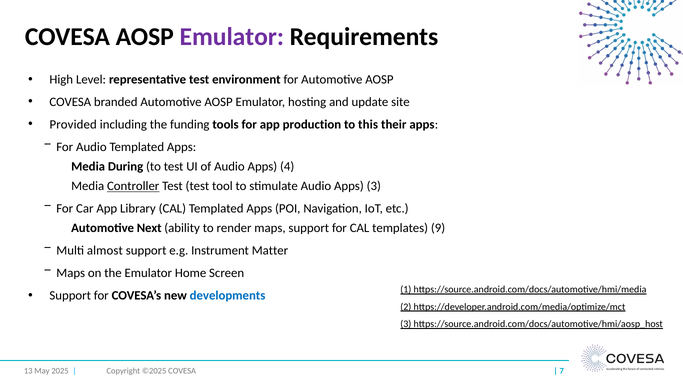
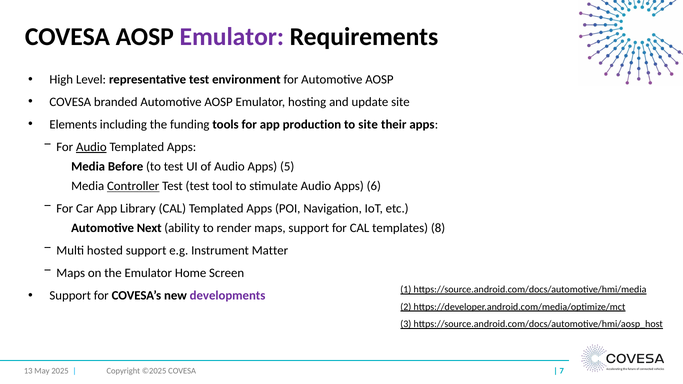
Provided: Provided -> Elements (73, 124)
to this: this -> site (368, 124)
Audio underline: none -> present (91, 147)
During: During -> Before (126, 167)
4: 4 -> 5 (287, 167)
Apps 3: 3 -> 6 (374, 186)
9: 9 -> 8 (438, 228)
almost: almost -> hosted (105, 251)
developments colour: blue -> purple (228, 296)
